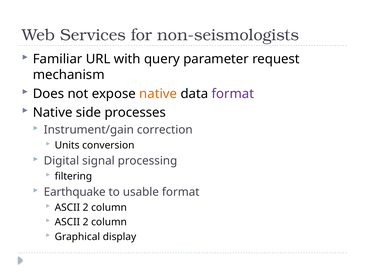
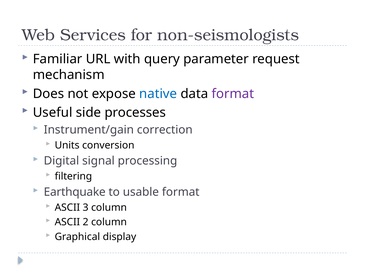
native colour: orange -> blue (158, 94)
Native: Native -> Useful (53, 113)
2: 2 -> 3 (86, 208)
